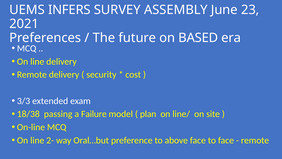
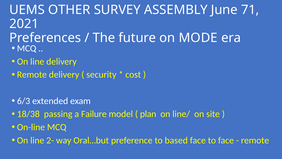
INFERS: INFERS -> OTHER (69, 10)
23: 23 -> 71 (250, 10)
BASED: BASED -> MODE (198, 38)
3/3: 3/3 -> 6/3 (24, 101)
above: above -> based (176, 140)
